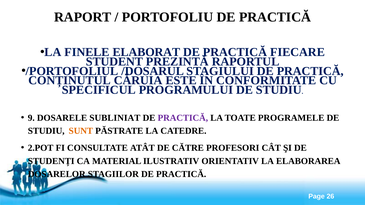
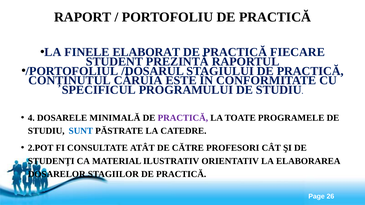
9: 9 -> 4 (31, 118)
SUBLINIAT: SUBLINIAT -> MINIMALĂ (115, 118)
SUNT colour: orange -> blue (81, 131)
